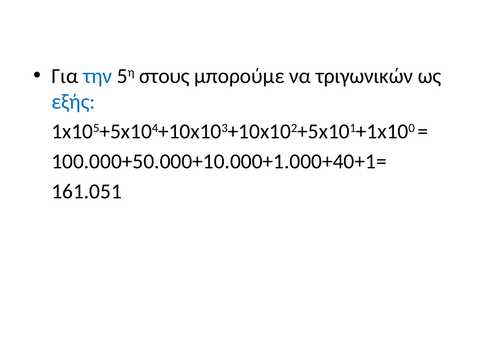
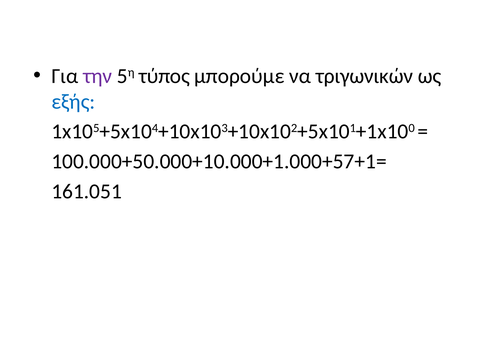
την colour: blue -> purple (98, 76)
στους: στους -> τύπος (164, 76)
100.000+50.000+10.000+1.000+40+1=: 100.000+50.000+10.000+1.000+40+1= -> 100.000+50.000+10.000+1.000+57+1= (219, 162)
